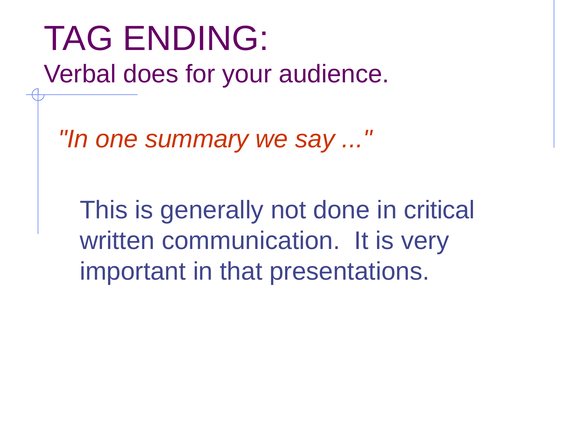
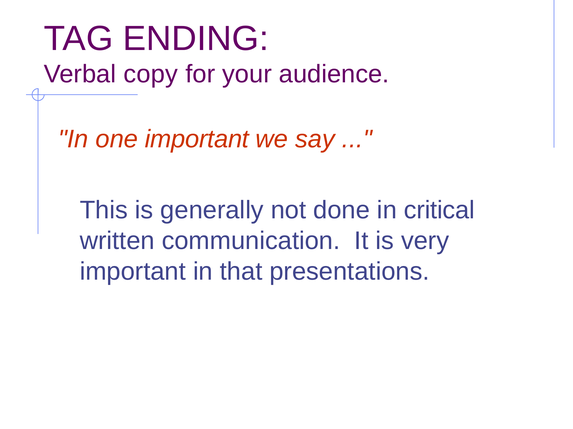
does: does -> copy (151, 74)
one summary: summary -> important (197, 139)
